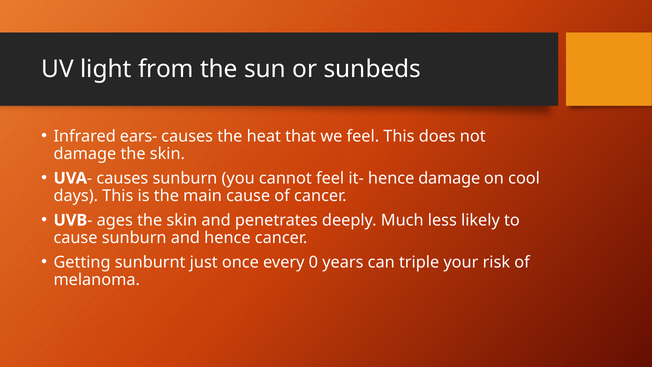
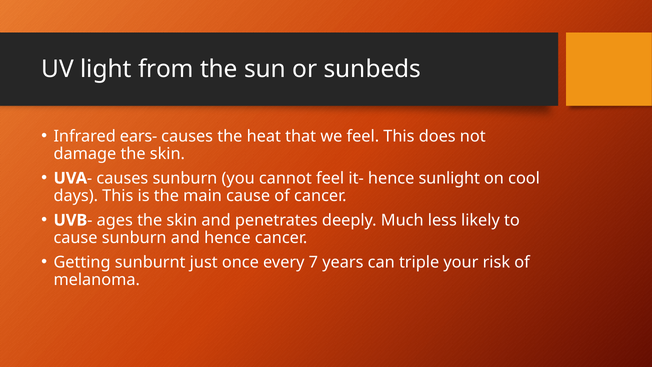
hence damage: damage -> sunlight (449, 178)
0: 0 -> 7 (313, 262)
